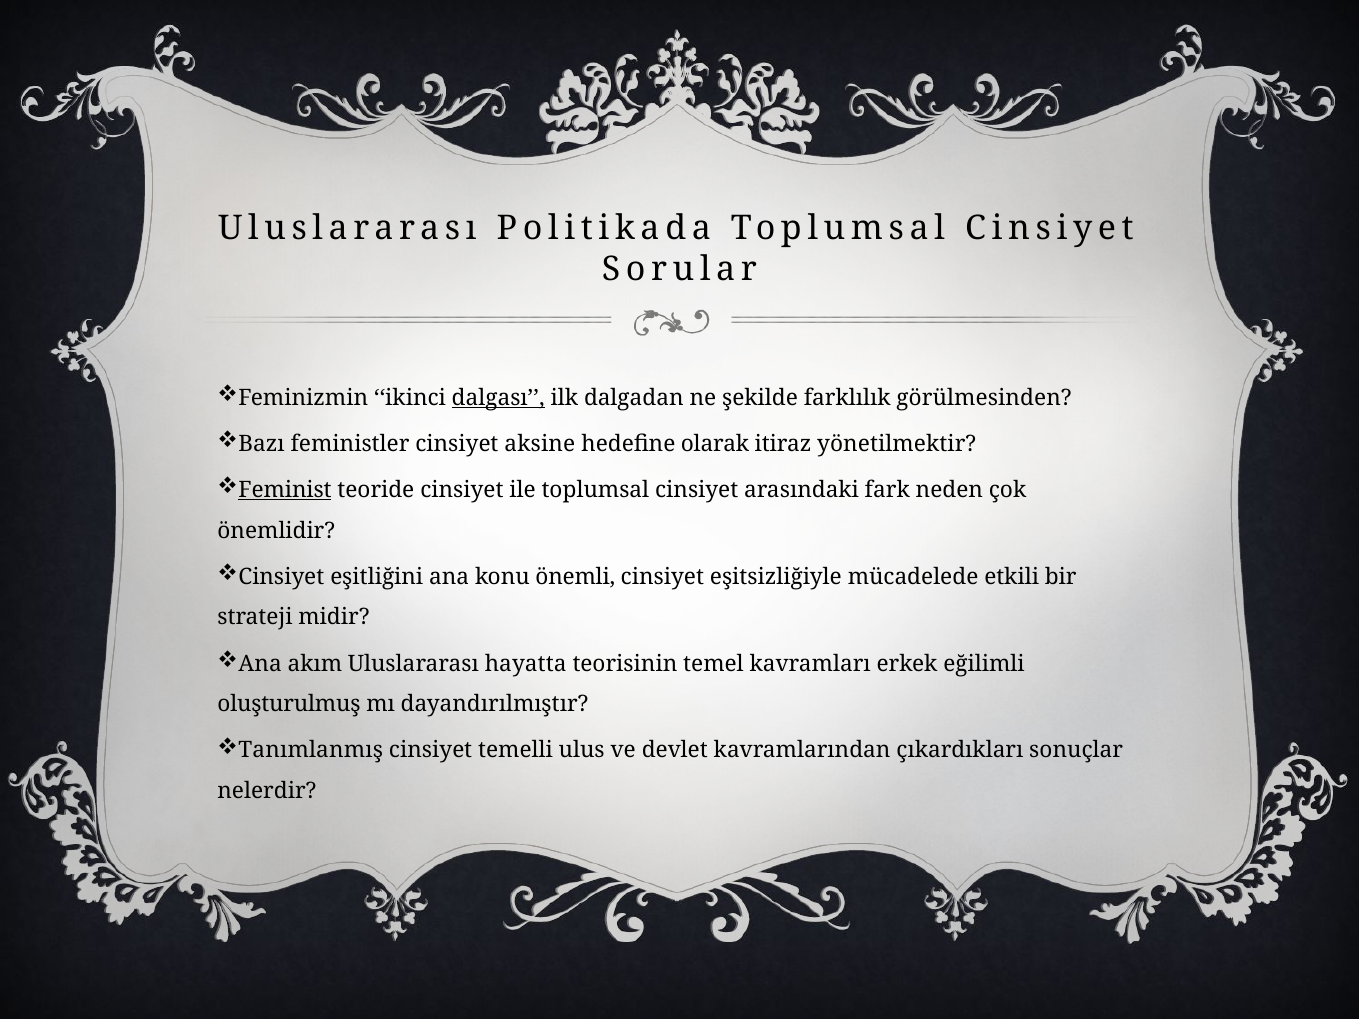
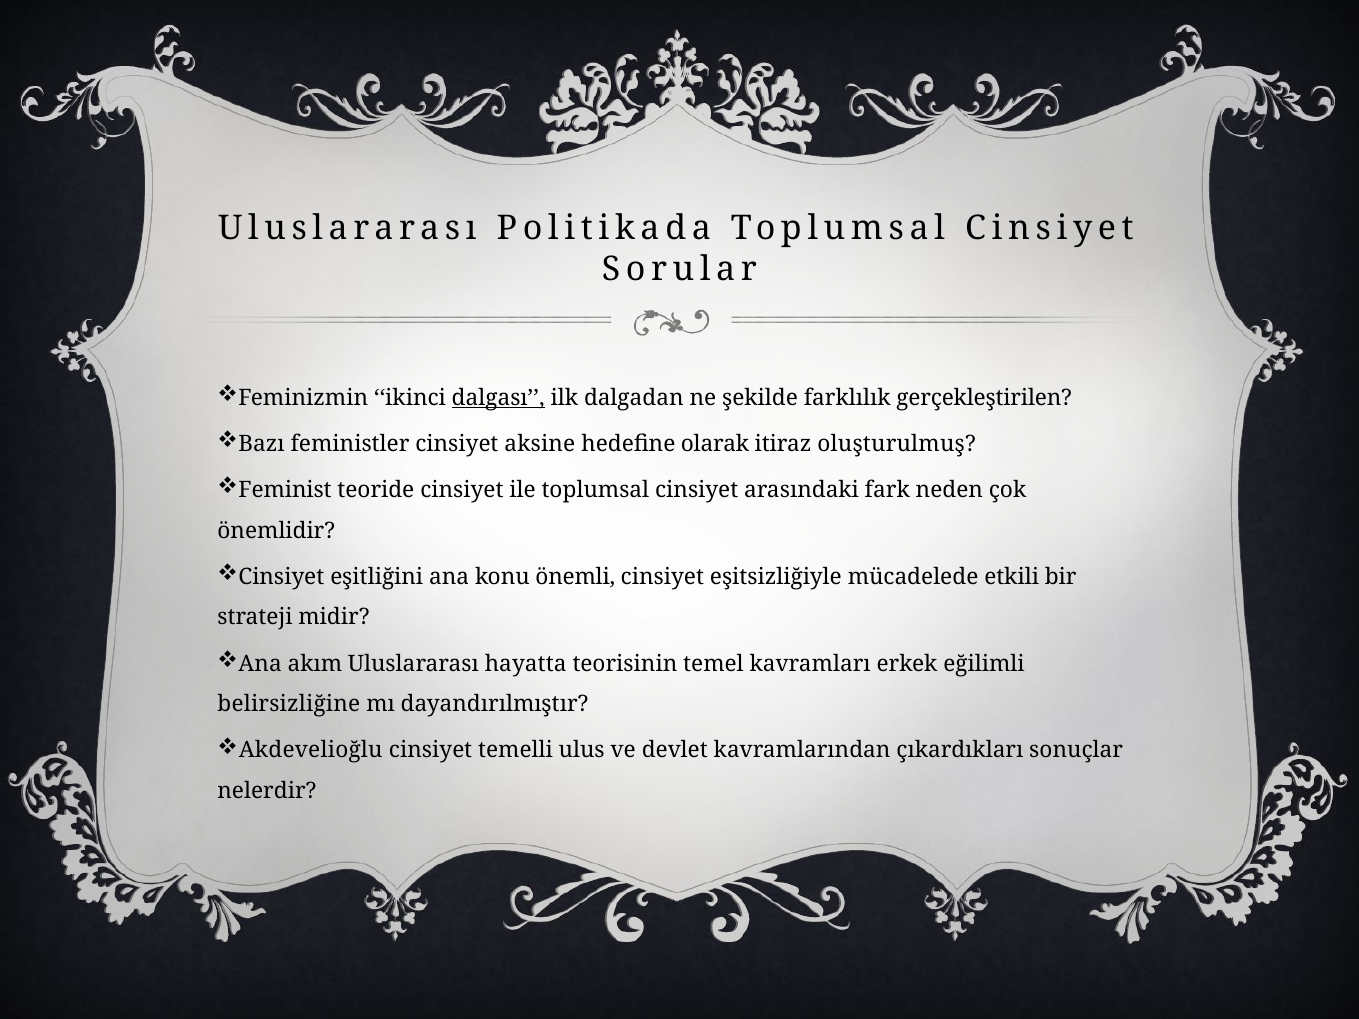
görülmesinden: görülmesinden -> gerçekleştirilen (984, 398)
yönetilmektir: yönetilmektir -> oluşturulmuş (897, 444)
Feminist underline: present -> none (285, 490)
oluşturulmuş: oluşturulmuş -> belirsizliğine (289, 705)
Tanımlanmış: Tanımlanmış -> Akdevelioğlu (311, 751)
